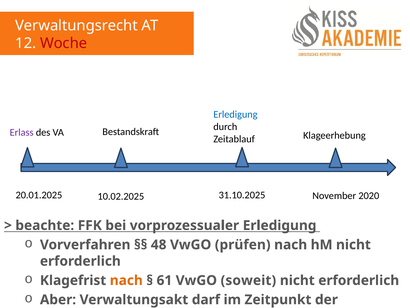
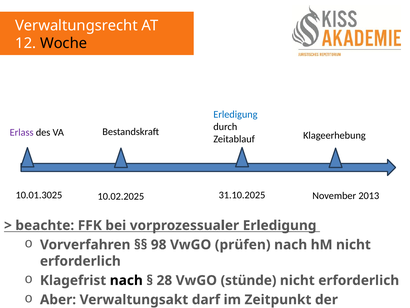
Woche colour: red -> black (64, 43)
20.01.2025: 20.01.2025 -> 10.01.3025 (39, 195)
2020: 2020 -> 2013 (369, 195)
48: 48 -> 98 (159, 244)
nach colour: orange -> black (126, 280)
61: 61 -> 28 (164, 280)
soweit: soweit -> stünde (249, 280)
